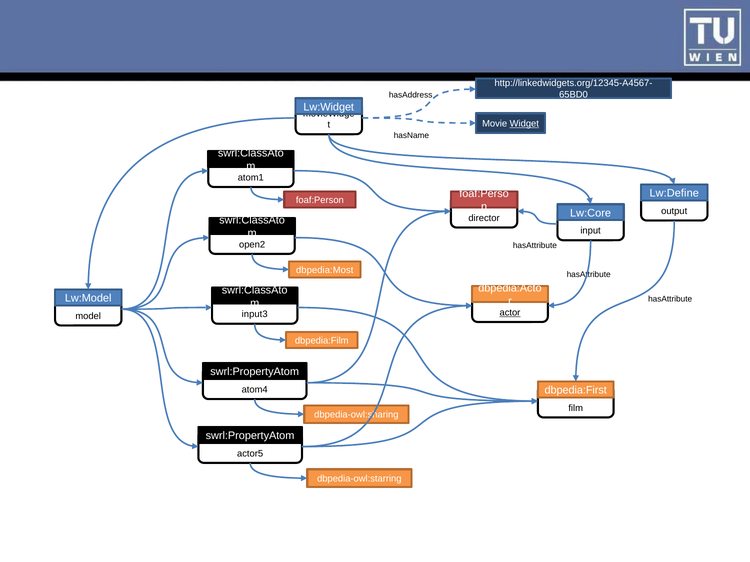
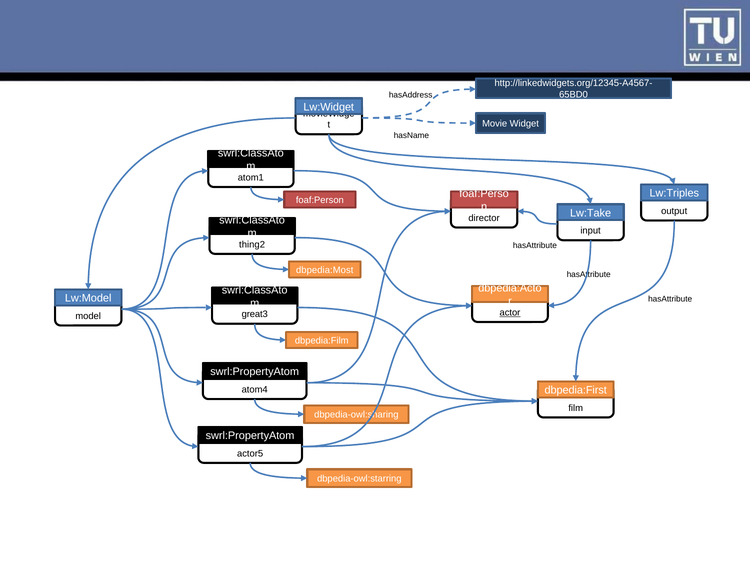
Widget underline: present -> none (524, 124)
Lw:Define: Lw:Define -> Lw:Triples (674, 193)
Lw:Core: Lw:Core -> Lw:Take (591, 213)
open2: open2 -> thing2 (252, 245)
input3: input3 -> great3 (255, 315)
